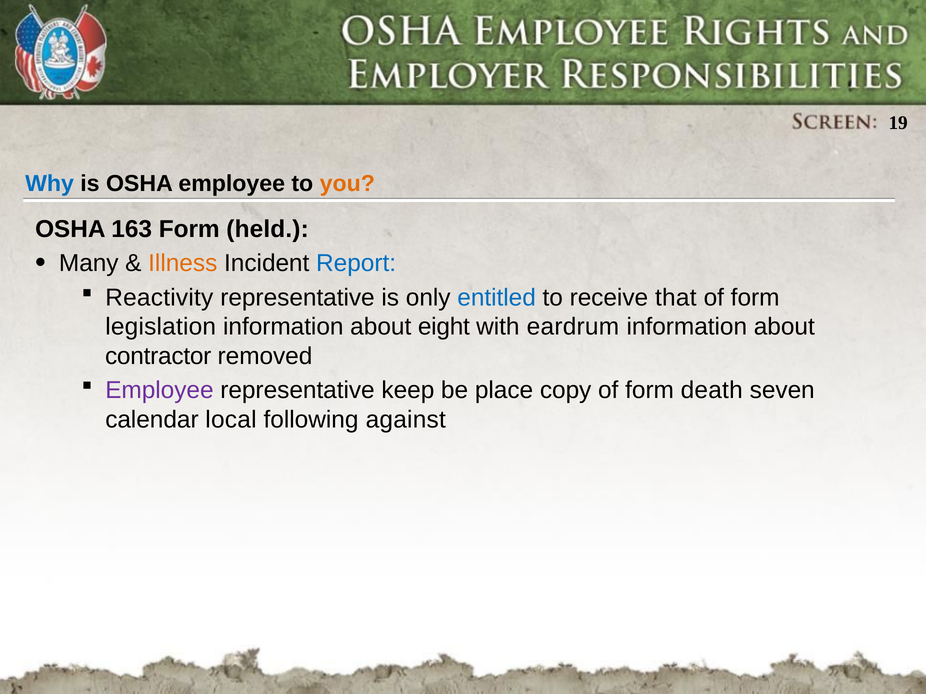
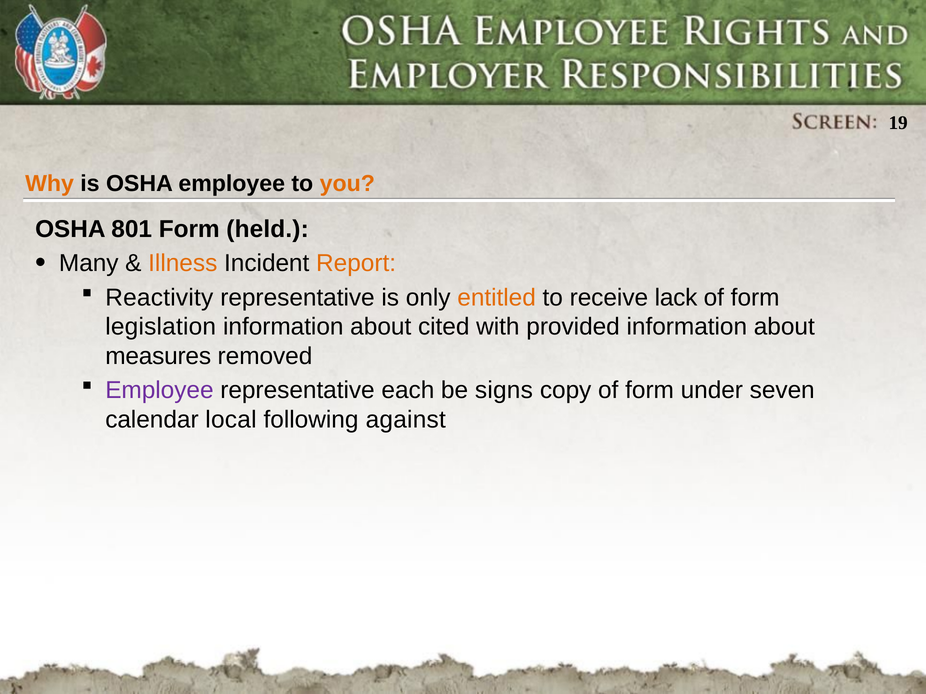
Why colour: blue -> orange (50, 184)
163: 163 -> 801 (132, 229)
Report colour: blue -> orange (356, 263)
entitled colour: blue -> orange (497, 298)
that: that -> lack (676, 298)
eight: eight -> cited (444, 327)
eardrum: eardrum -> provided (573, 327)
contractor: contractor -> measures (158, 356)
keep: keep -> each (408, 390)
place: place -> signs (504, 390)
death: death -> under (712, 390)
